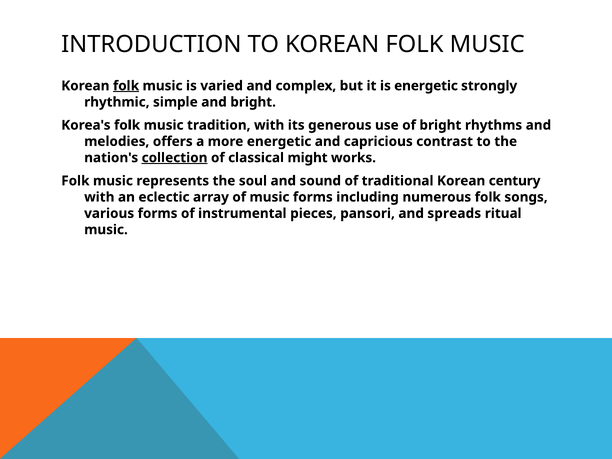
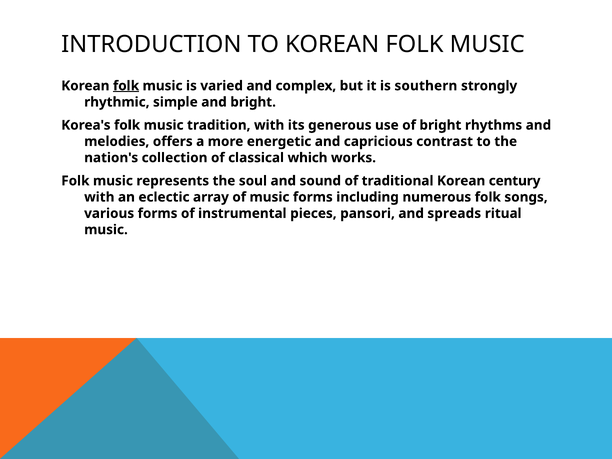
is energetic: energetic -> southern (426, 86)
collection underline: present -> none (175, 158)
might: might -> which (308, 158)
